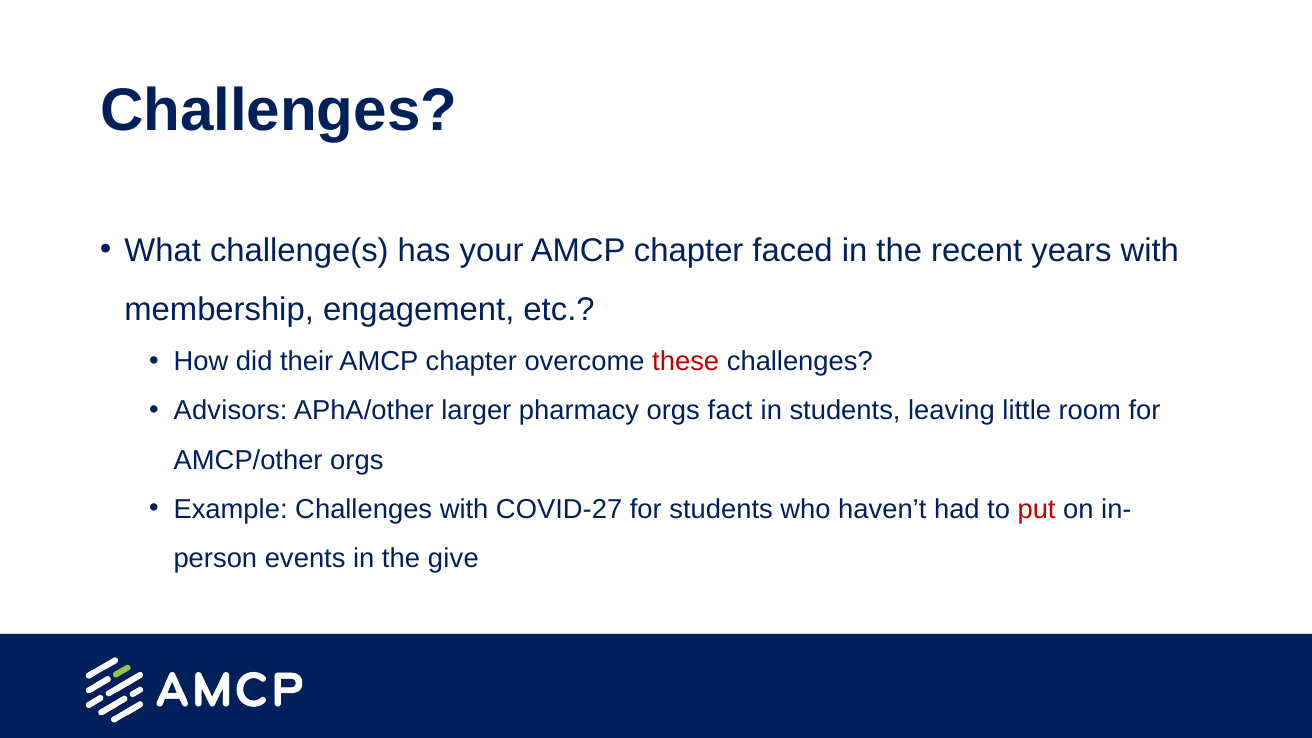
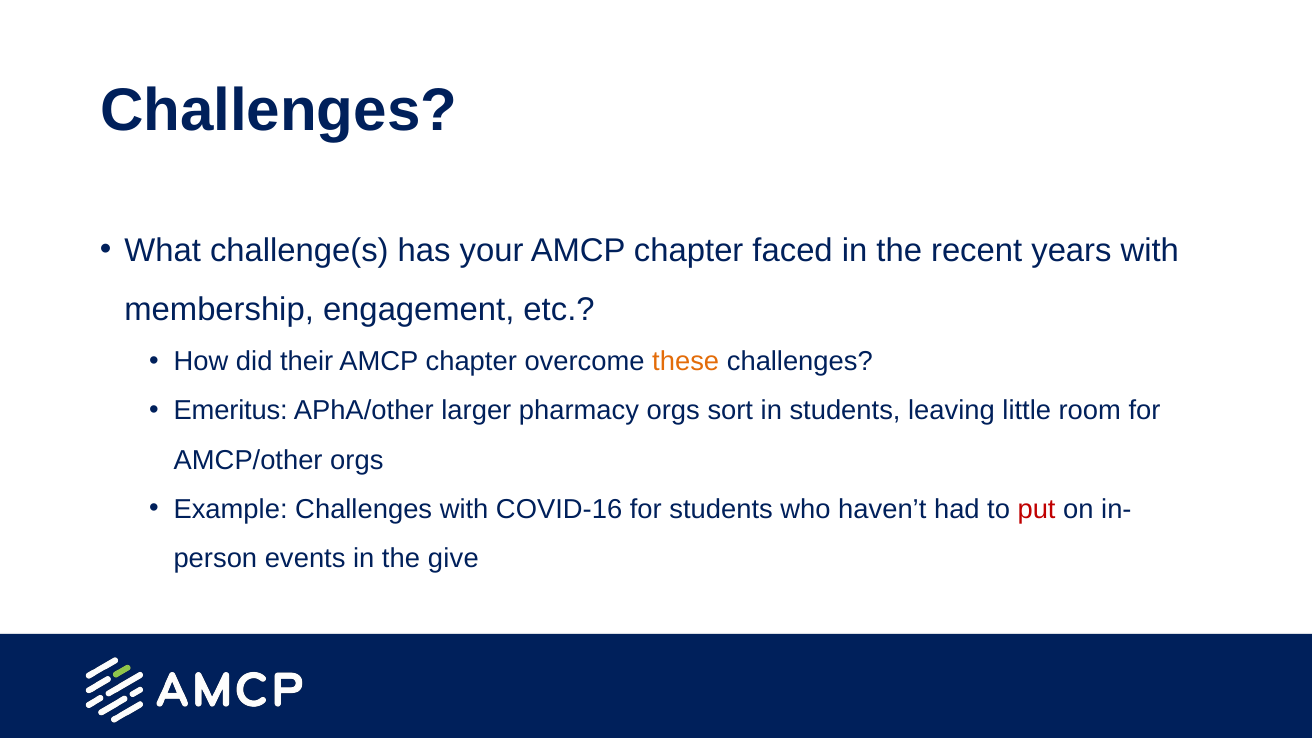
these colour: red -> orange (686, 362)
Advisors: Advisors -> Emeritus (231, 411)
fact: fact -> sort (730, 411)
COVID-27: COVID-27 -> COVID-16 (559, 509)
